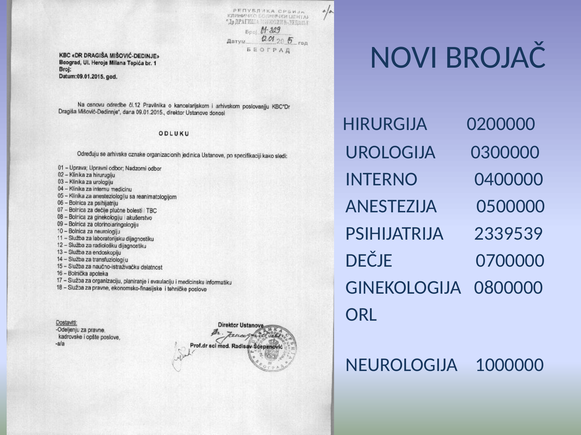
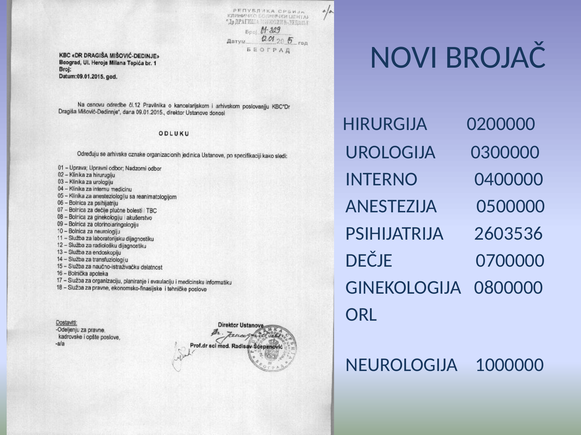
2339539: 2339539 -> 2603536 (509, 234)
